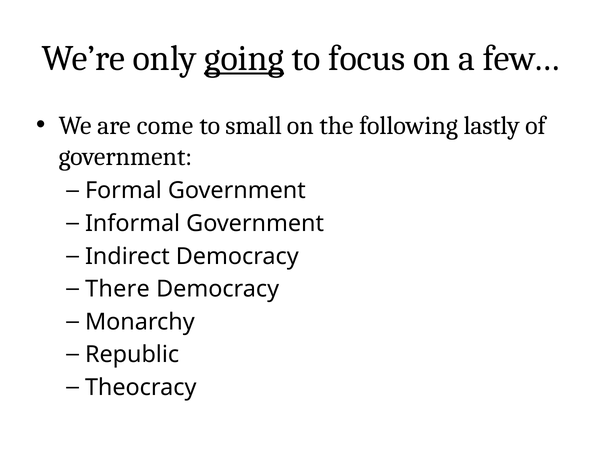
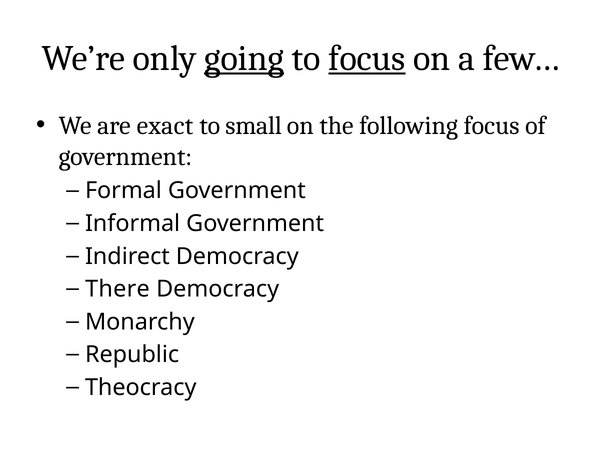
focus underline: none -> present (367, 58)
come: come -> exact (165, 126)
following lastly: lastly -> focus (492, 126)
